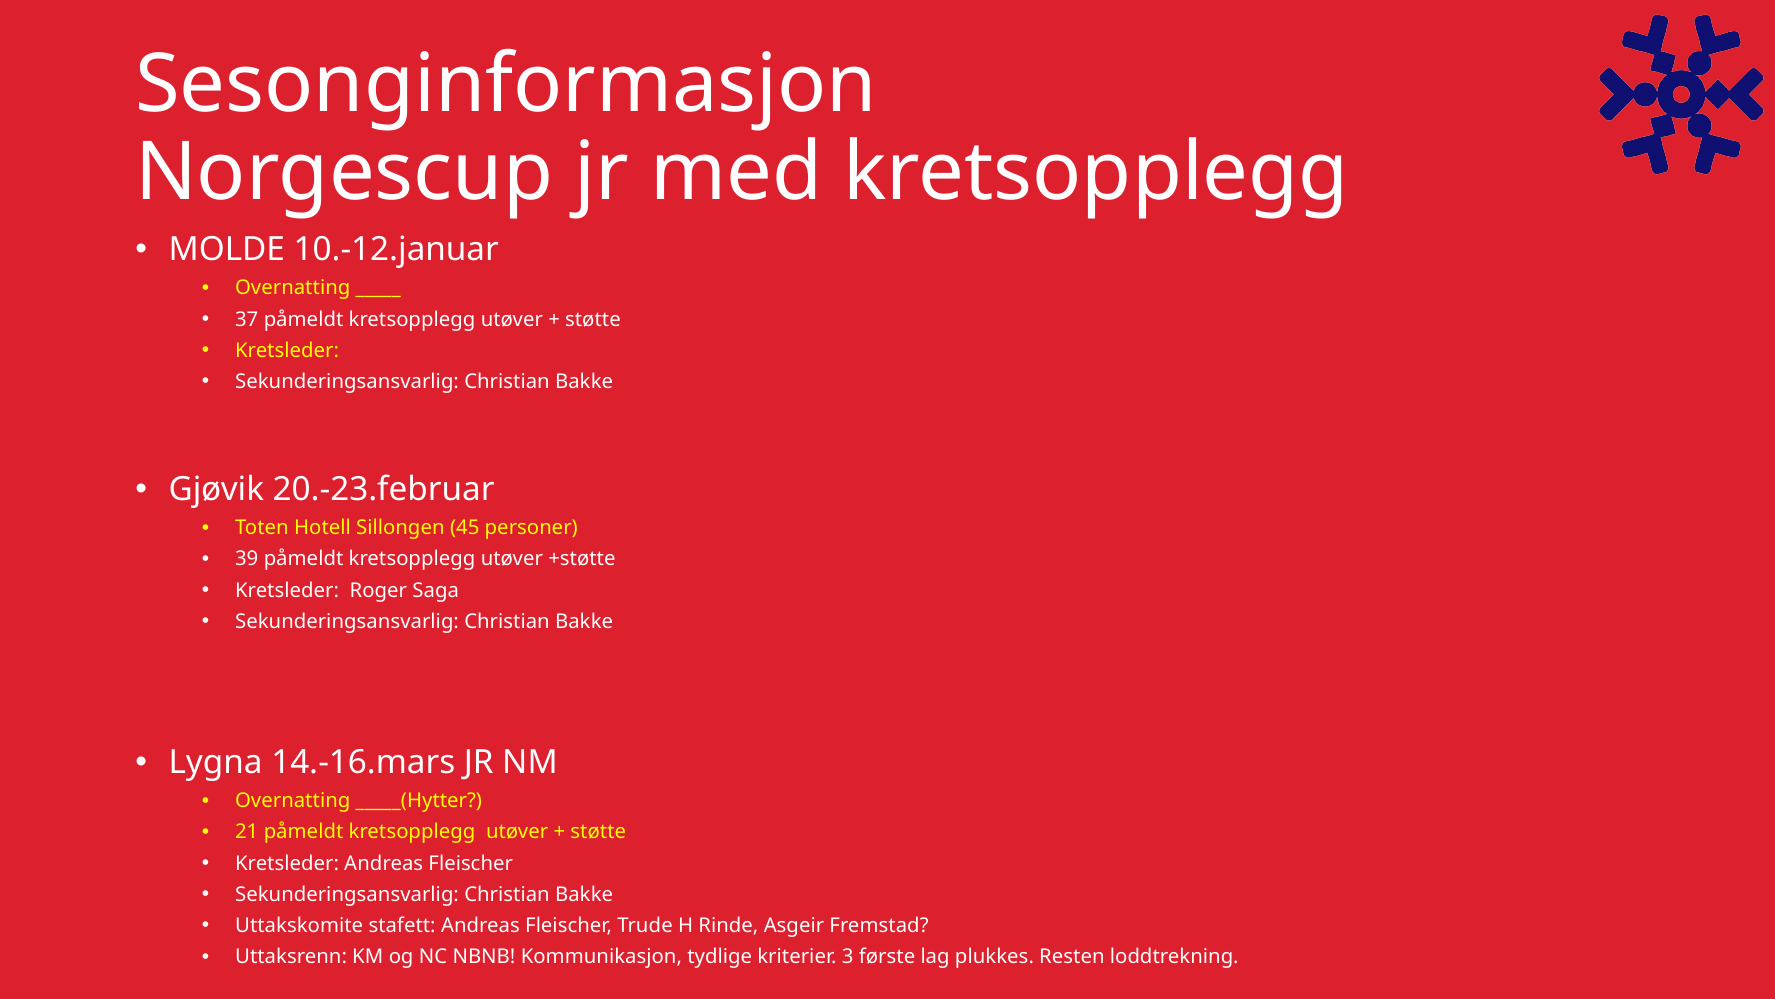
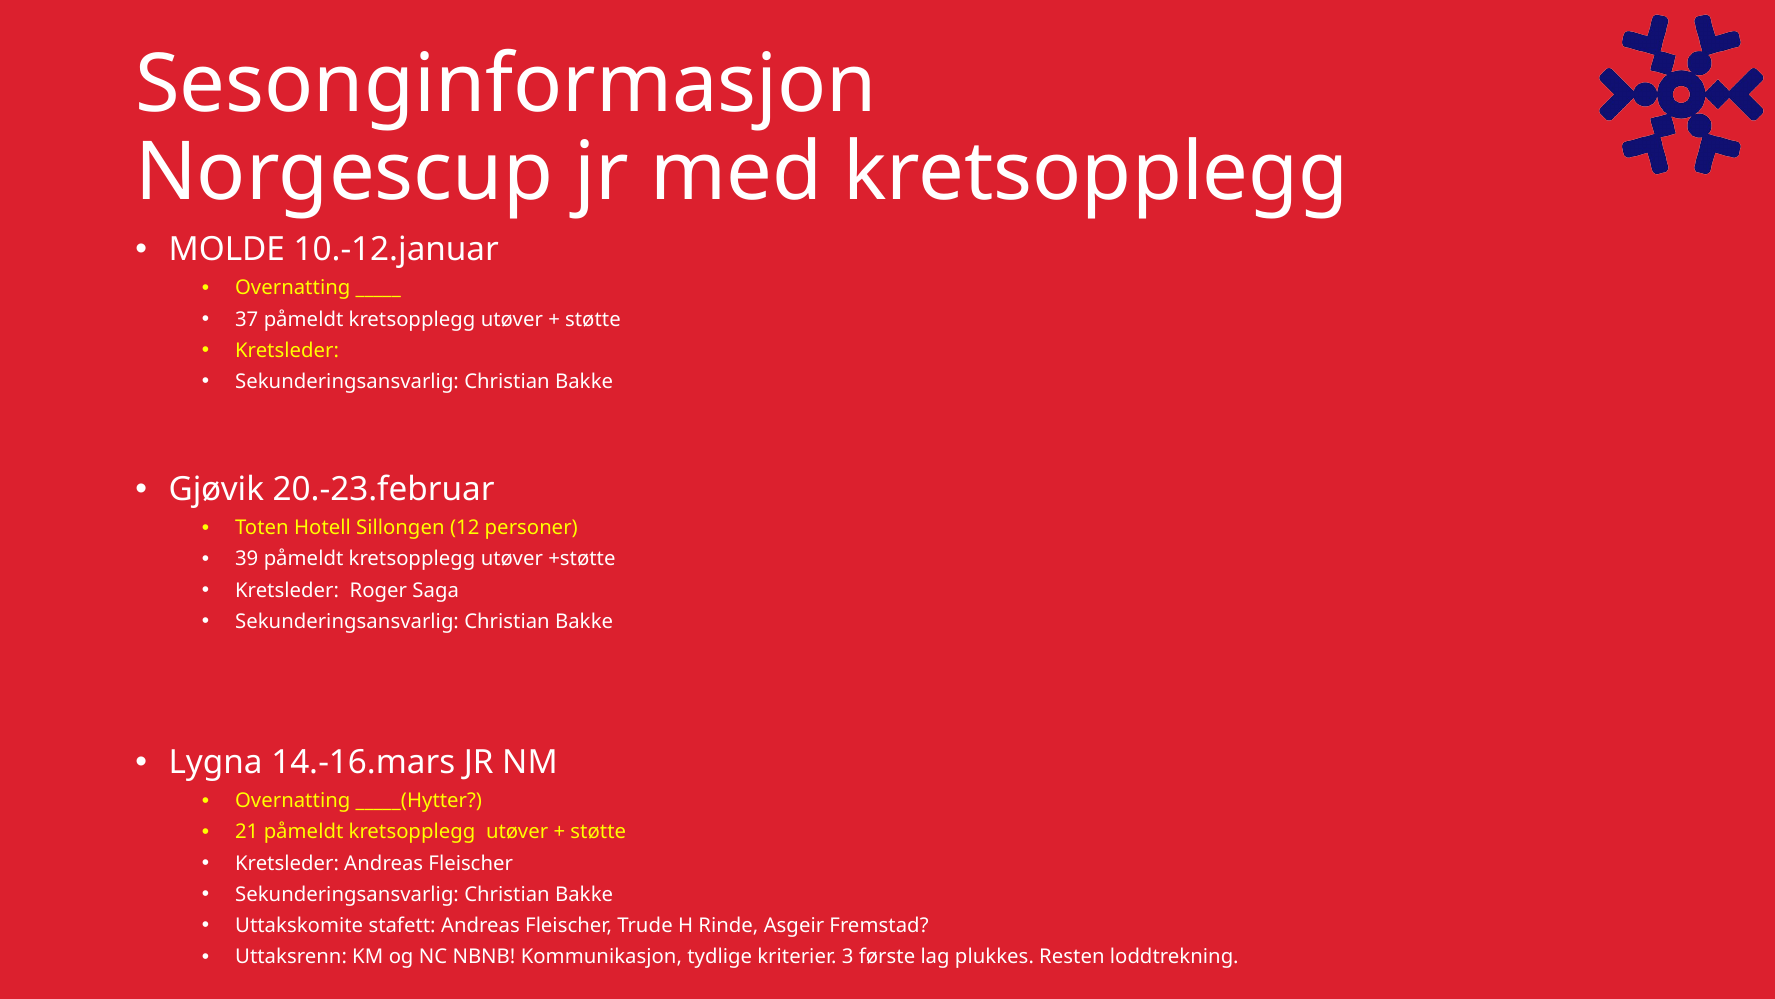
45: 45 -> 12 (465, 528)
